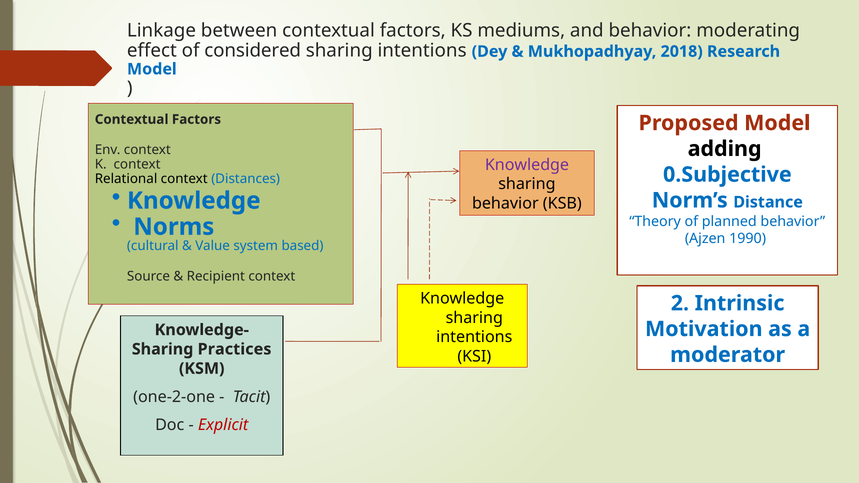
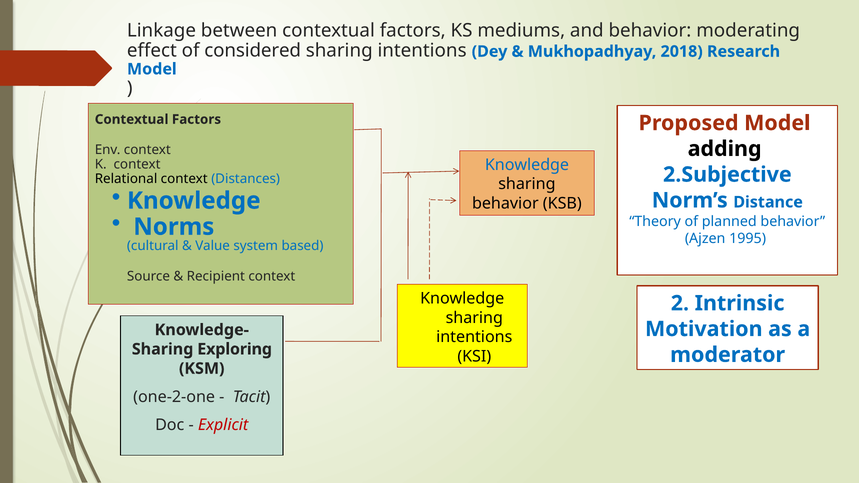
Knowledge colour: purple -> blue (527, 165)
0.Subjective: 0.Subjective -> 2.Subjective (727, 175)
1990: 1990 -> 1995 (748, 239)
Practices: Practices -> Exploring (235, 349)
